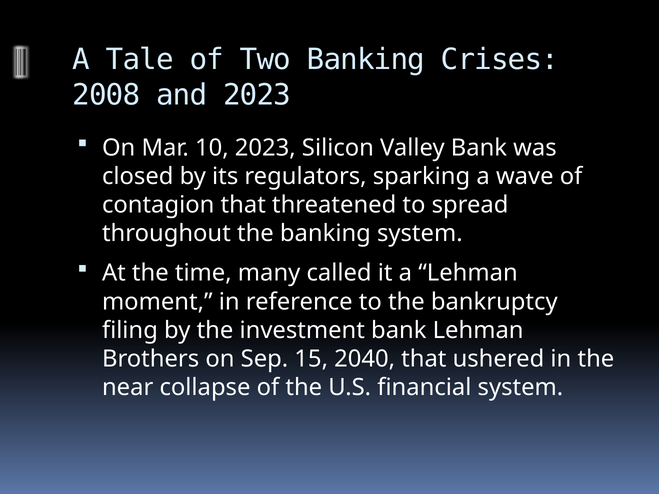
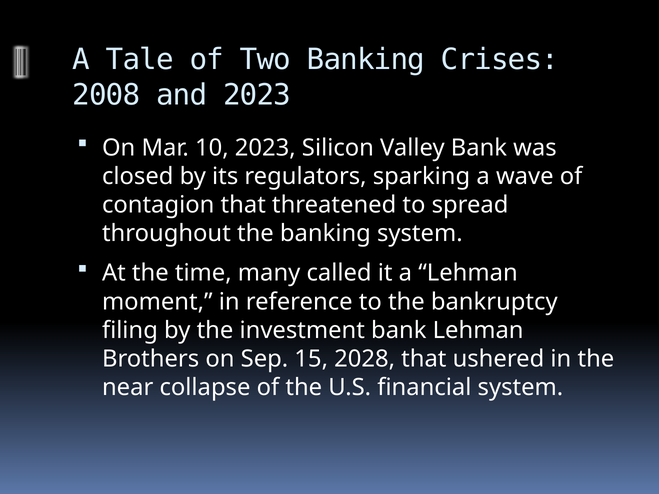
2040: 2040 -> 2028 (365, 359)
